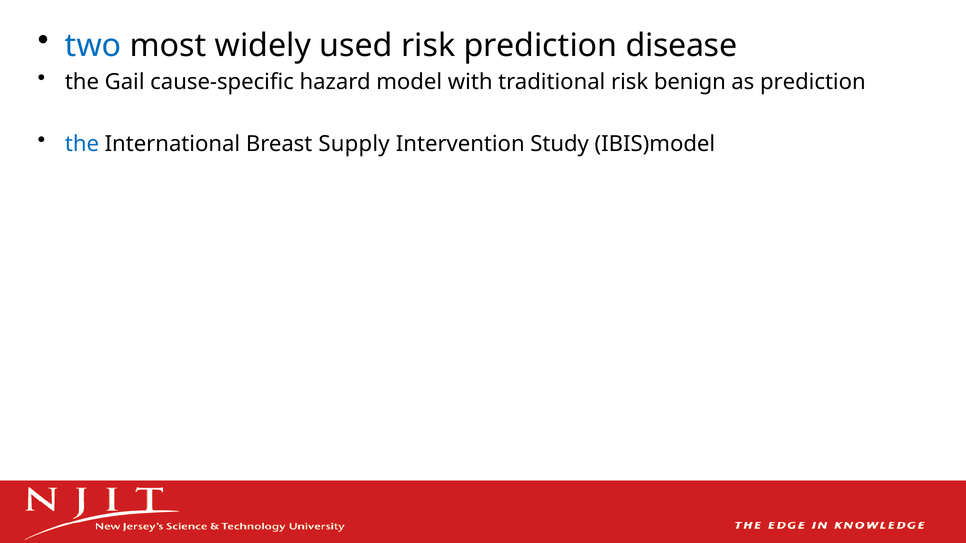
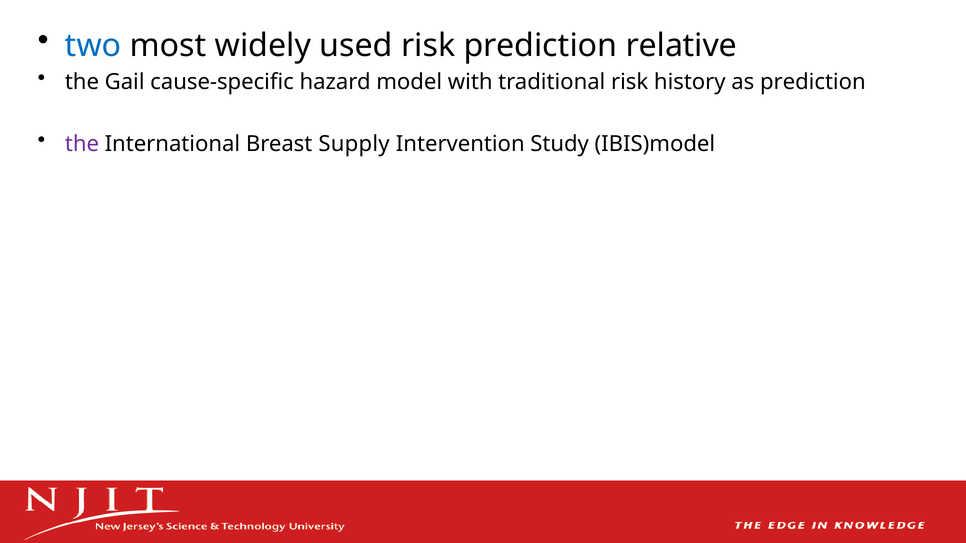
disease: disease -> relative (681, 46)
benign: benign -> history (690, 82)
the colour: blue -> purple (82, 144)
